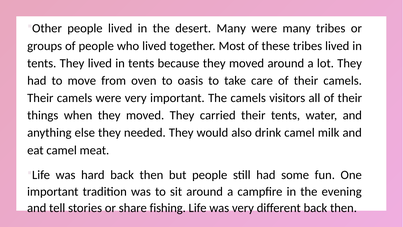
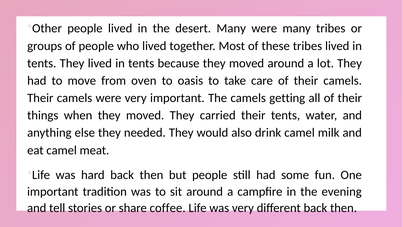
visitors: visitors -> getting (287, 98)
fishing: fishing -> coffee (168, 208)
